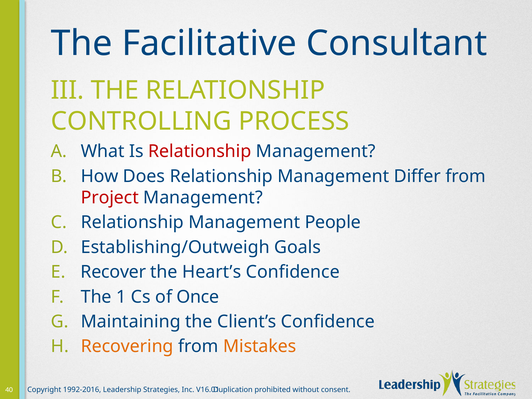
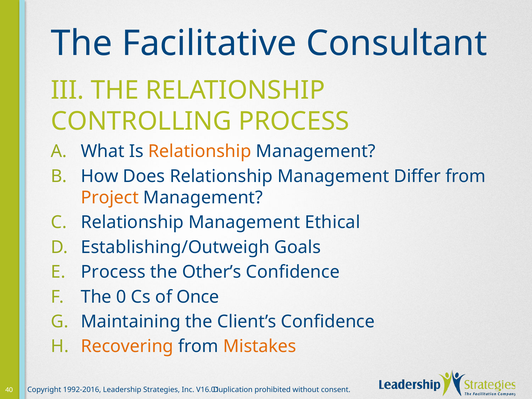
Relationship colour: red -> orange (200, 151)
Project colour: red -> orange (110, 198)
People: People -> Ethical (333, 222)
Recover: Recover -> Process (113, 272)
Heart’s: Heart’s -> Other’s (212, 272)
1: 1 -> 0 (121, 297)
